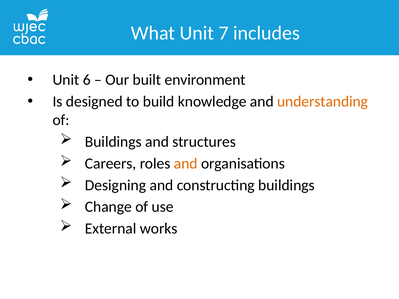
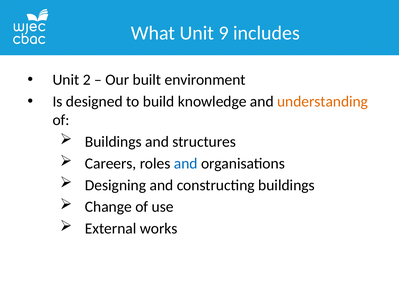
7: 7 -> 9 (224, 33)
6: 6 -> 2 (87, 80)
and colour: orange -> blue (186, 164)
